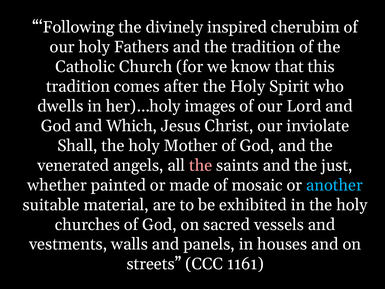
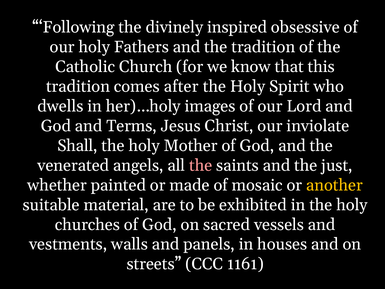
cherubim: cherubim -> obsessive (305, 27)
Which: Which -> Terms (132, 126)
another colour: light blue -> yellow (334, 185)
